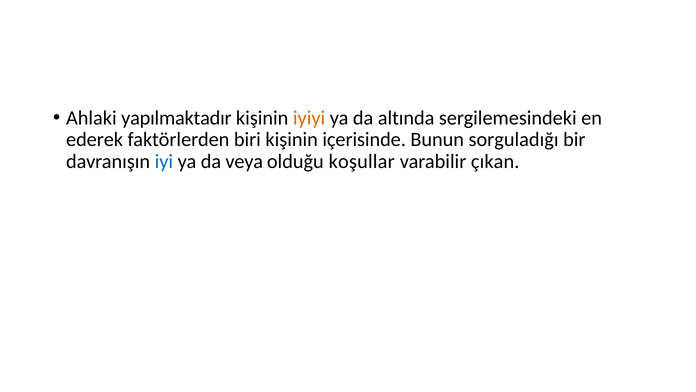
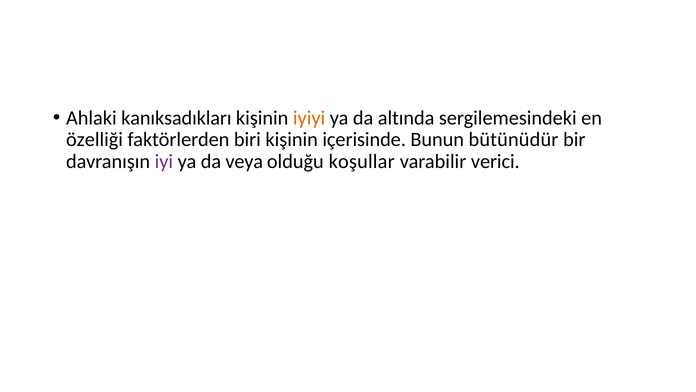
yapılmaktadır: yapılmaktadır -> kanıksadıkları (176, 118)
ederek: ederek -> özelliği (95, 140)
sorguladığı: sorguladığı -> bütünüdür (513, 140)
iyi colour: blue -> purple (164, 162)
çıkan: çıkan -> verici (495, 162)
